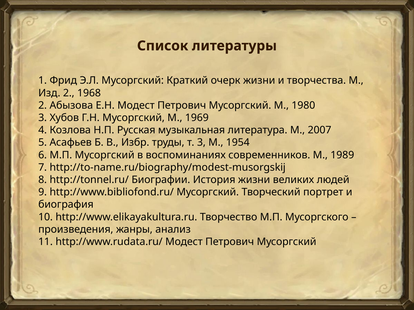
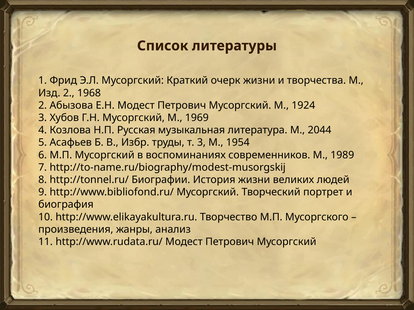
1980: 1980 -> 1924 (303, 106)
2007: 2007 -> 2044 (320, 130)
